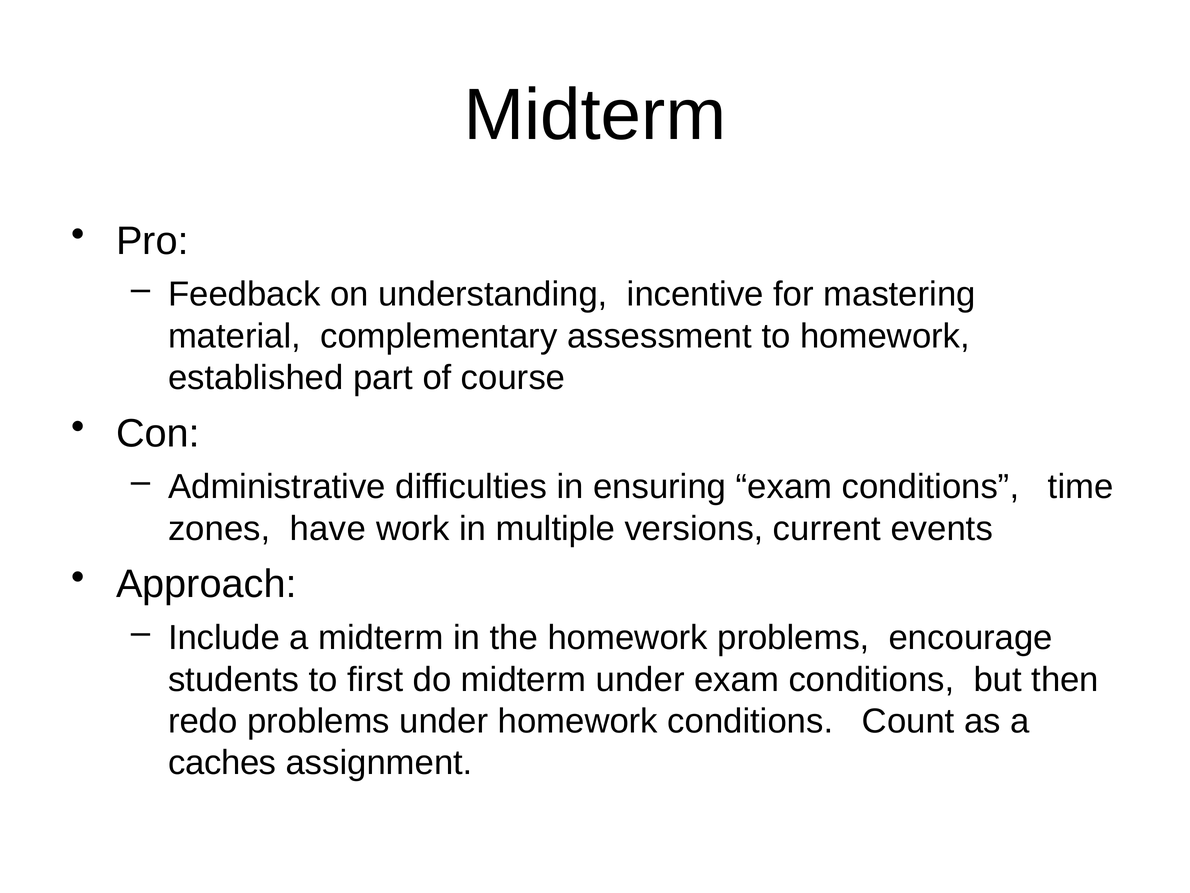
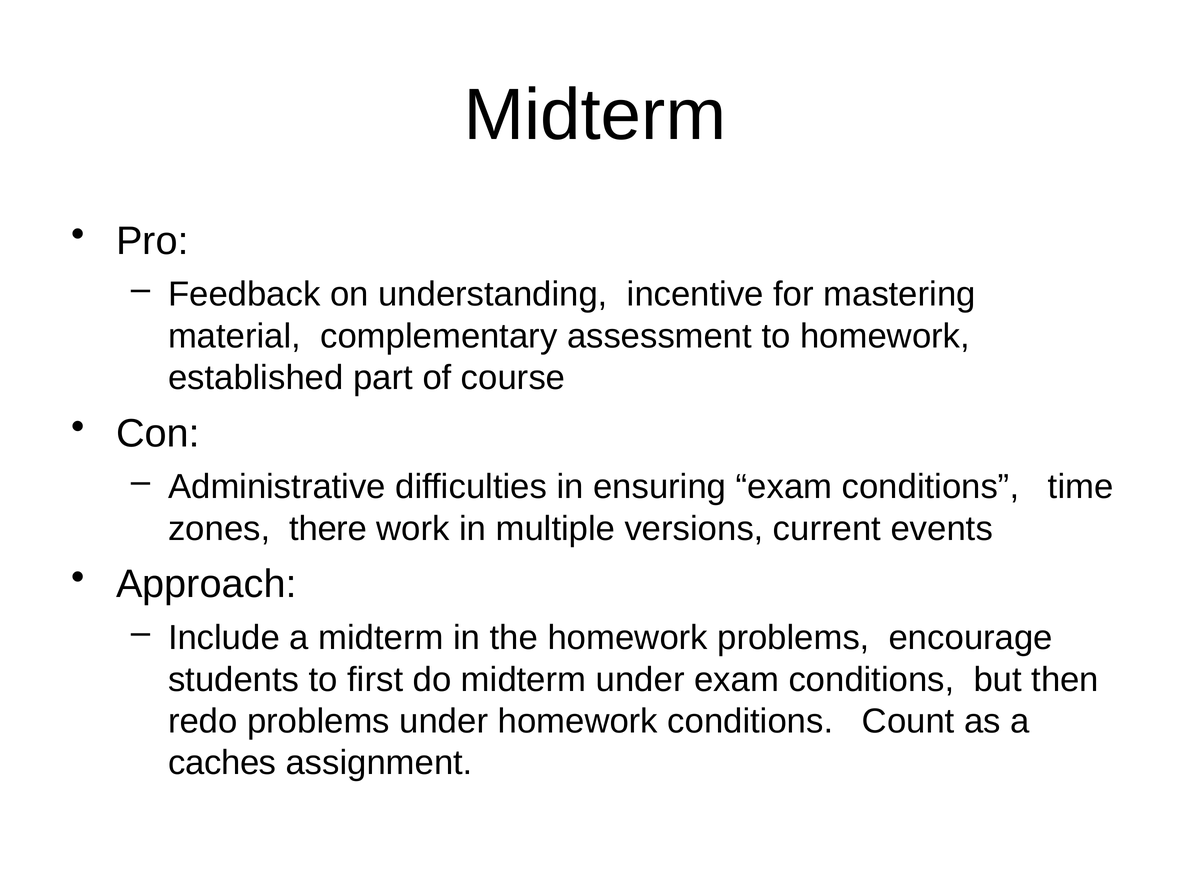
have: have -> there (328, 528)
